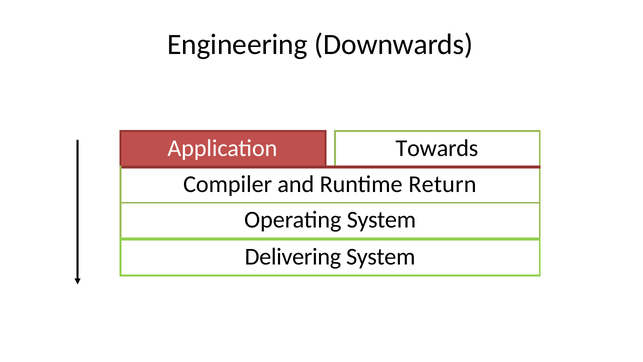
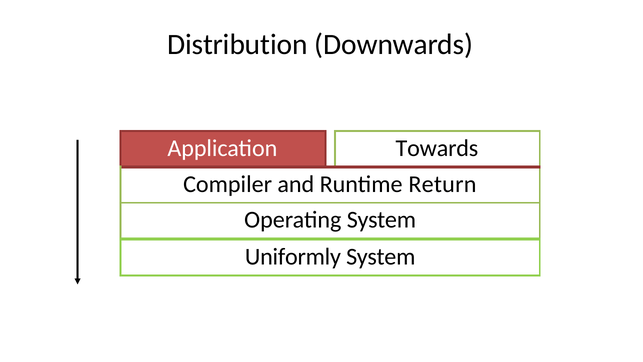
Engineering: Engineering -> Distribution (237, 45)
Delivering: Delivering -> Uniformly (293, 256)
